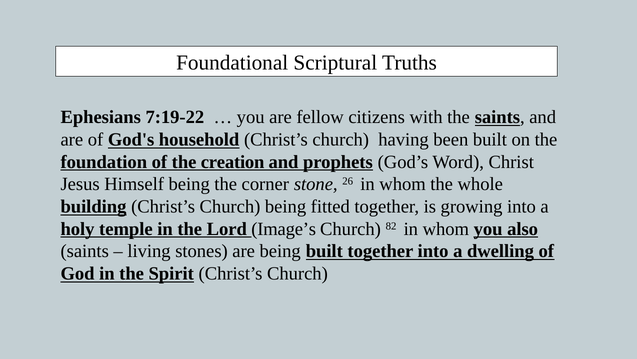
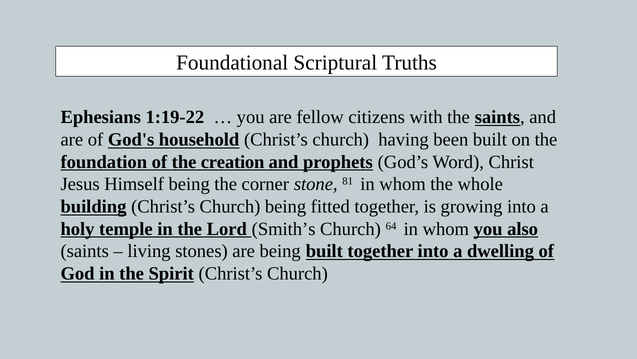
7:19-22: 7:19-22 -> 1:19-22 (175, 117)
26: 26 -> 81 (348, 181)
Image’s: Image’s -> Smith’s (284, 229)
82: 82 -> 64 (391, 226)
